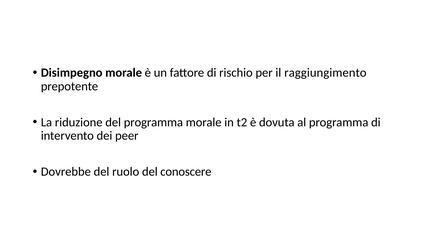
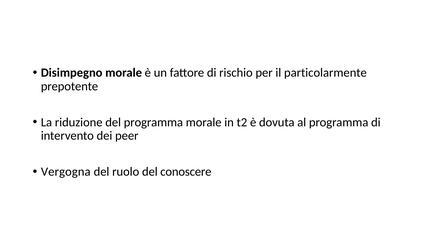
raggiungimento: raggiungimento -> particolarmente (325, 73)
Dovrebbe: Dovrebbe -> Vergogna (66, 172)
